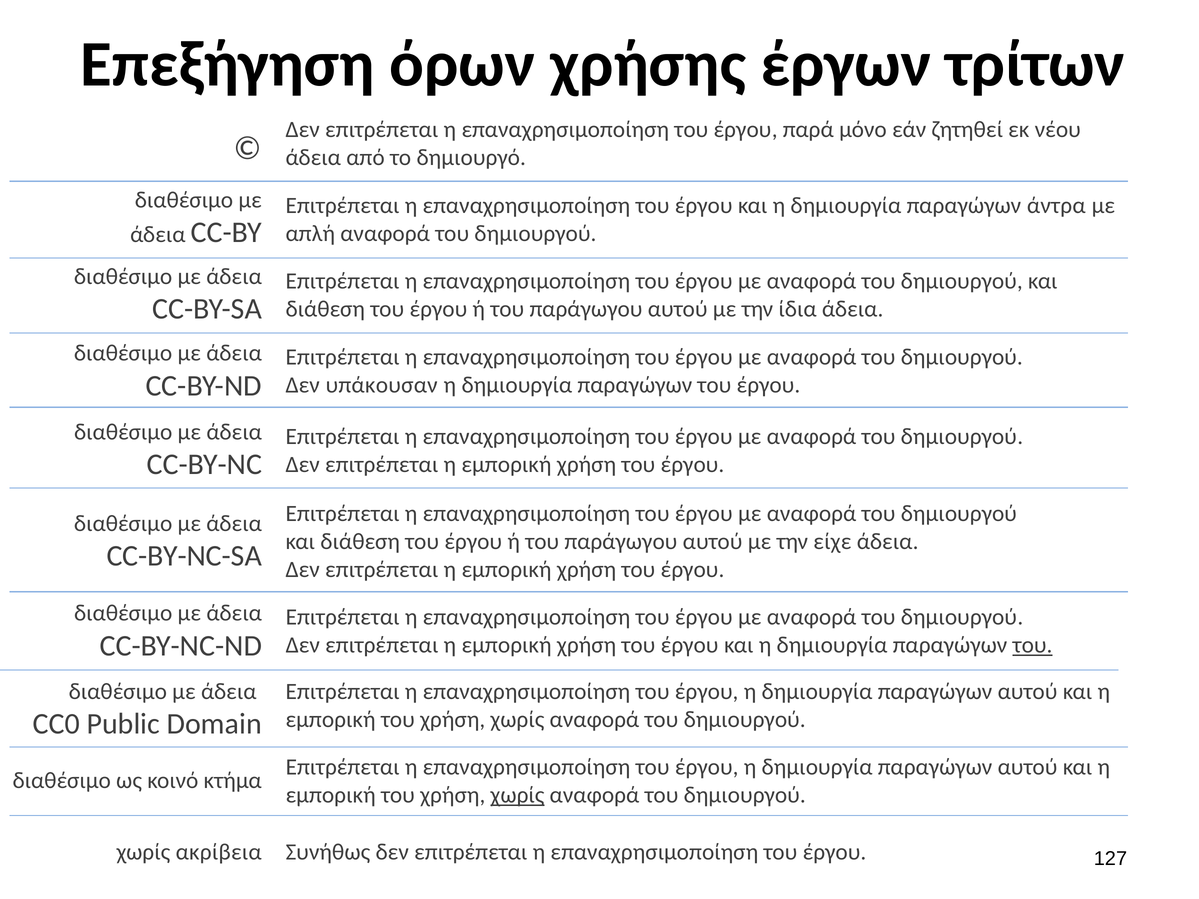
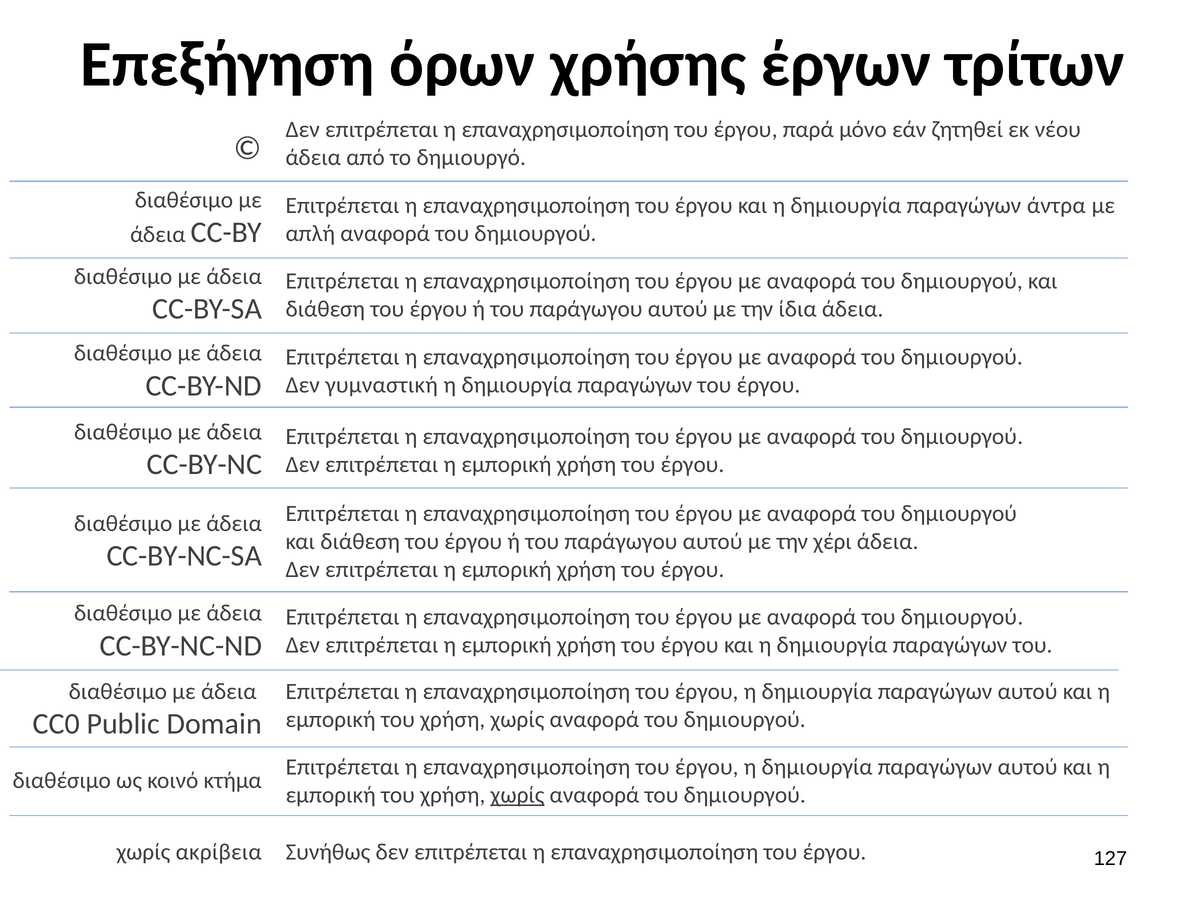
υπάκουσαν: υπάκουσαν -> γυμναστική (382, 385)
είχε: είχε -> χέρι (833, 542)
του underline: present -> none (1033, 645)
